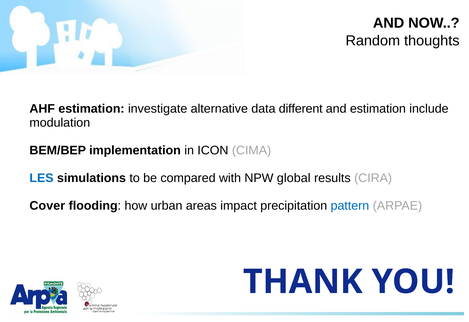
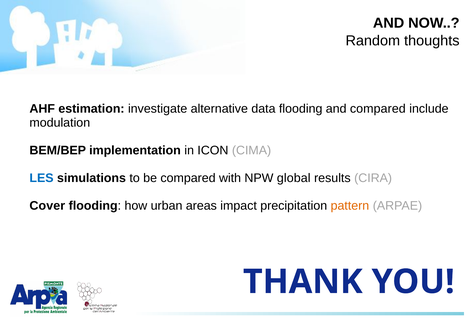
data different: different -> flooding (301, 109)
and estimation: estimation -> compared (378, 109)
pattern colour: blue -> orange (350, 206)
